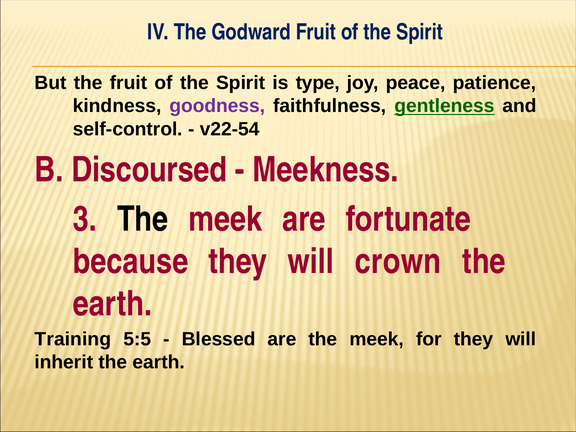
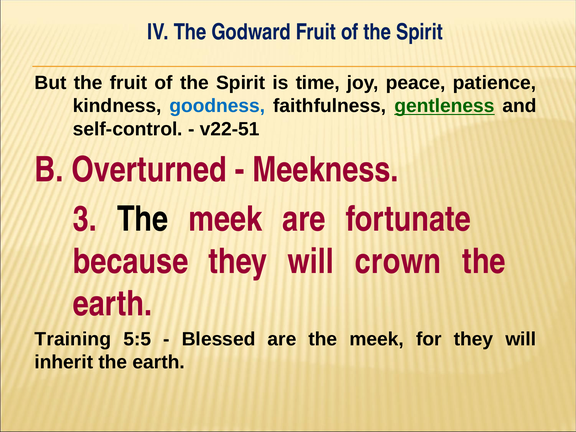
type: type -> time (318, 83)
goodness colour: purple -> blue (217, 106)
v22-54: v22-54 -> v22-51 (230, 129)
Discoursed: Discoursed -> Overturned (149, 170)
